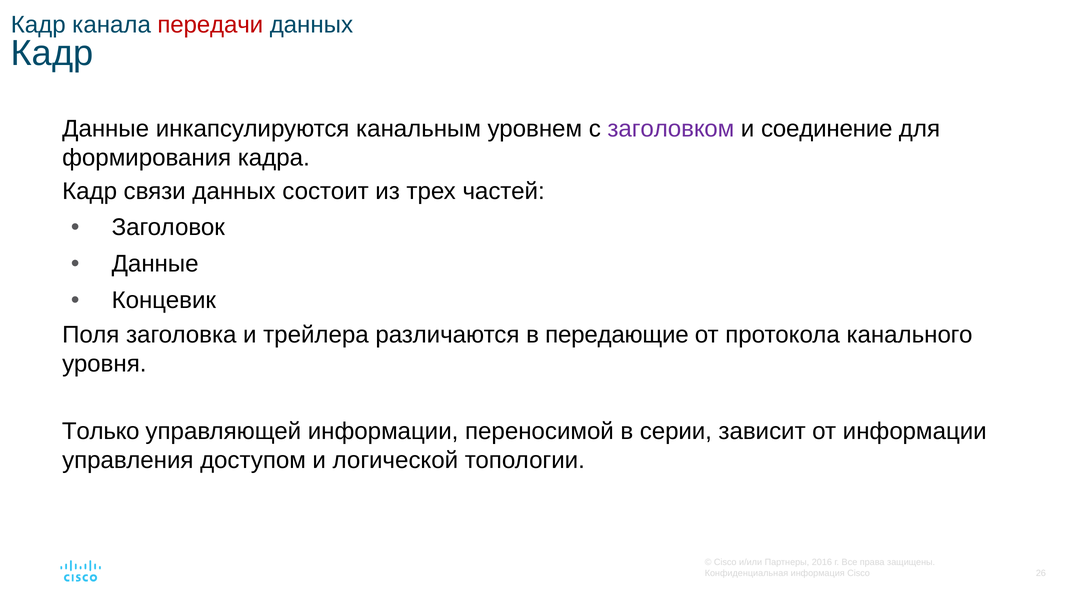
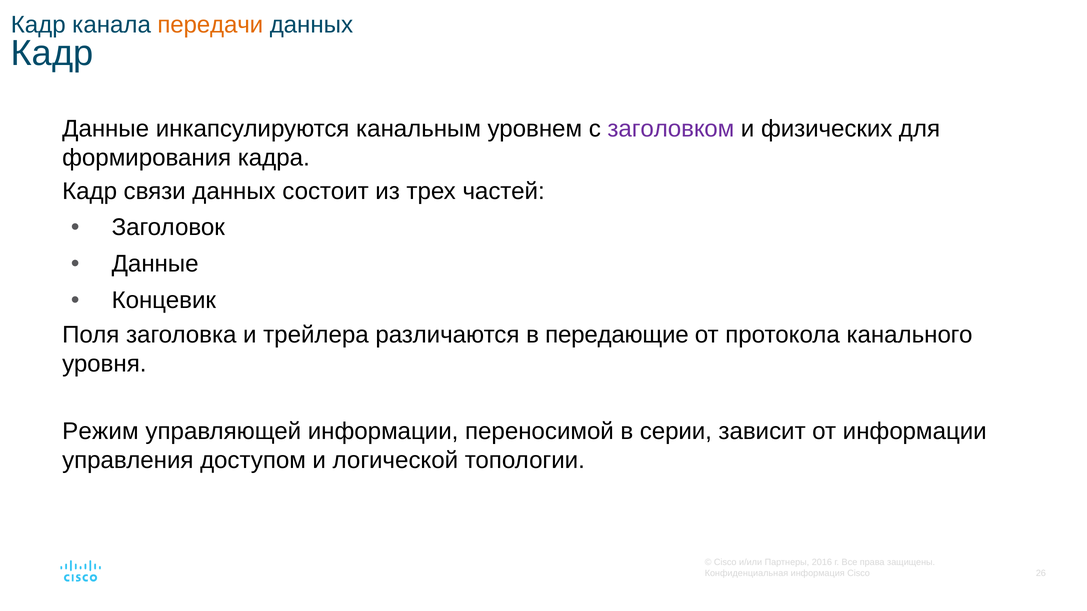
передачи colour: red -> orange (210, 25)
соединение: соединение -> физических (827, 129)
Только: Только -> Режим (100, 432)
